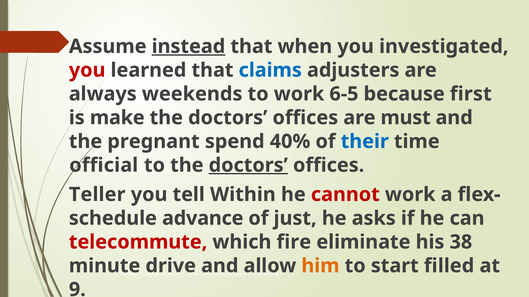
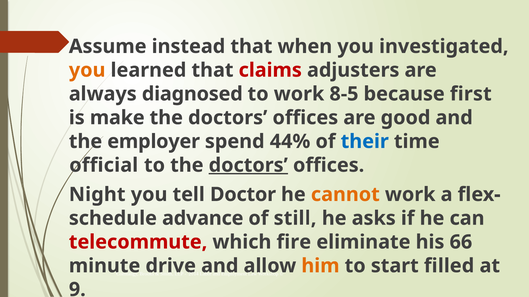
instead underline: present -> none (188, 46)
you colour: red -> orange (87, 70)
claims colour: blue -> red (270, 70)
weekends: weekends -> diagnosed (192, 94)
6-5: 6-5 -> 8-5 (344, 94)
must: must -> good (406, 118)
pregnant: pregnant -> employer (154, 142)
40%: 40% -> 44% (290, 142)
Teller: Teller -> Night (97, 195)
Within: Within -> Doctor (243, 195)
cannot colour: red -> orange (345, 195)
just: just -> still (295, 219)
38: 38 -> 66 (461, 242)
